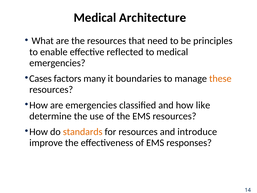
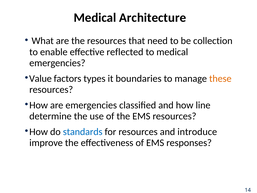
principles: principles -> collection (213, 41)
Cases: Cases -> Value (40, 78)
many: many -> types (95, 78)
like: like -> line (203, 105)
standards colour: orange -> blue (83, 132)
